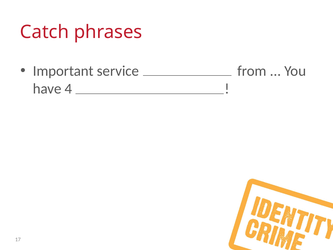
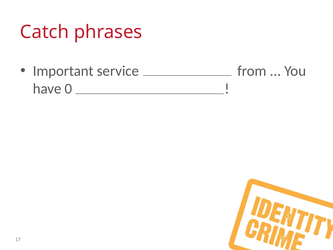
4: 4 -> 0 (68, 89)
